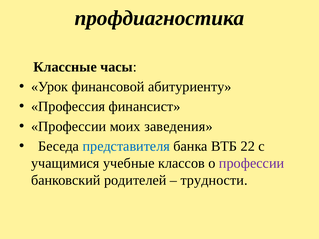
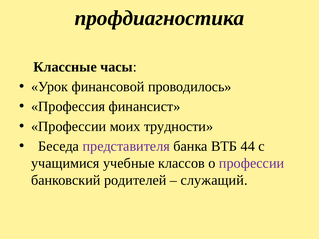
абитуриенту: абитуриенту -> проводилось (190, 87)
заведения: заведения -> трудности (179, 126)
представителя colour: blue -> purple (126, 146)
22: 22 -> 44 (248, 146)
трудности: трудности -> служащий (214, 180)
